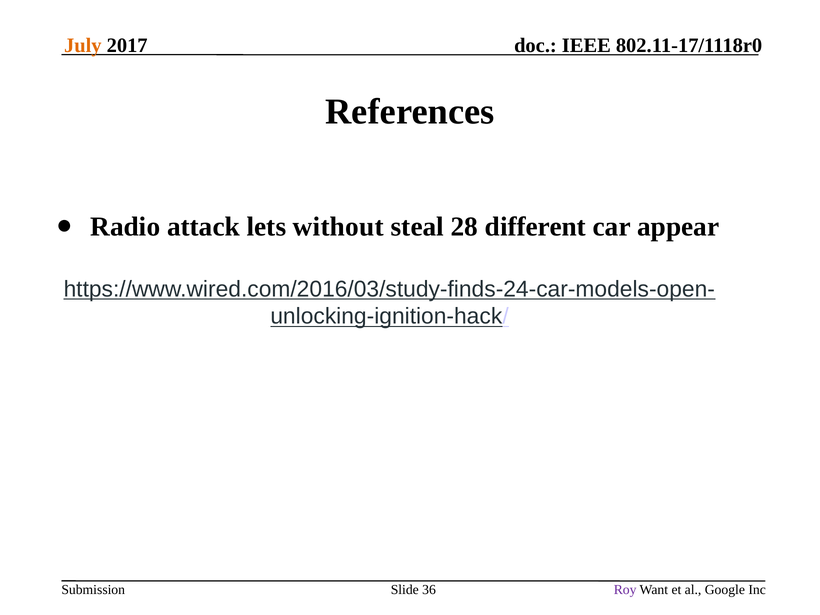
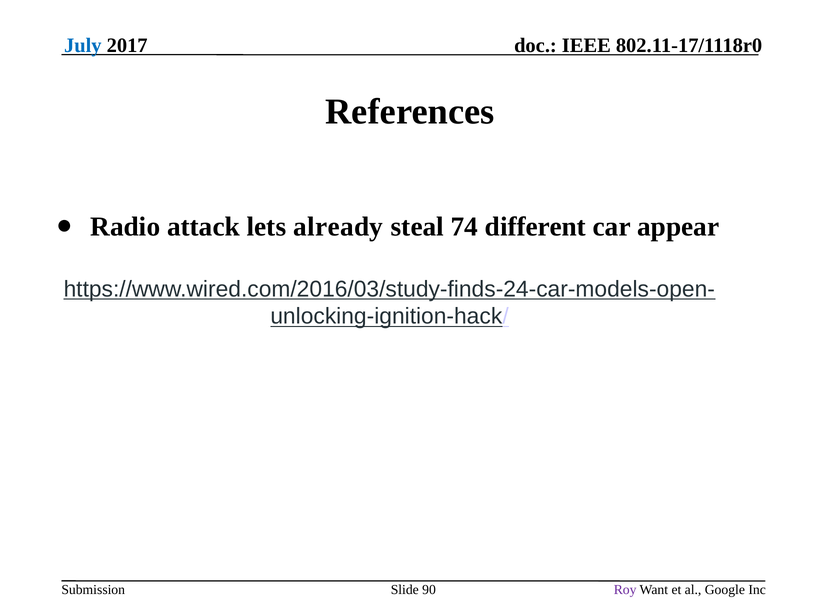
July colour: orange -> blue (83, 46)
without: without -> already (338, 226)
28: 28 -> 74 (464, 226)
36: 36 -> 90 (429, 590)
